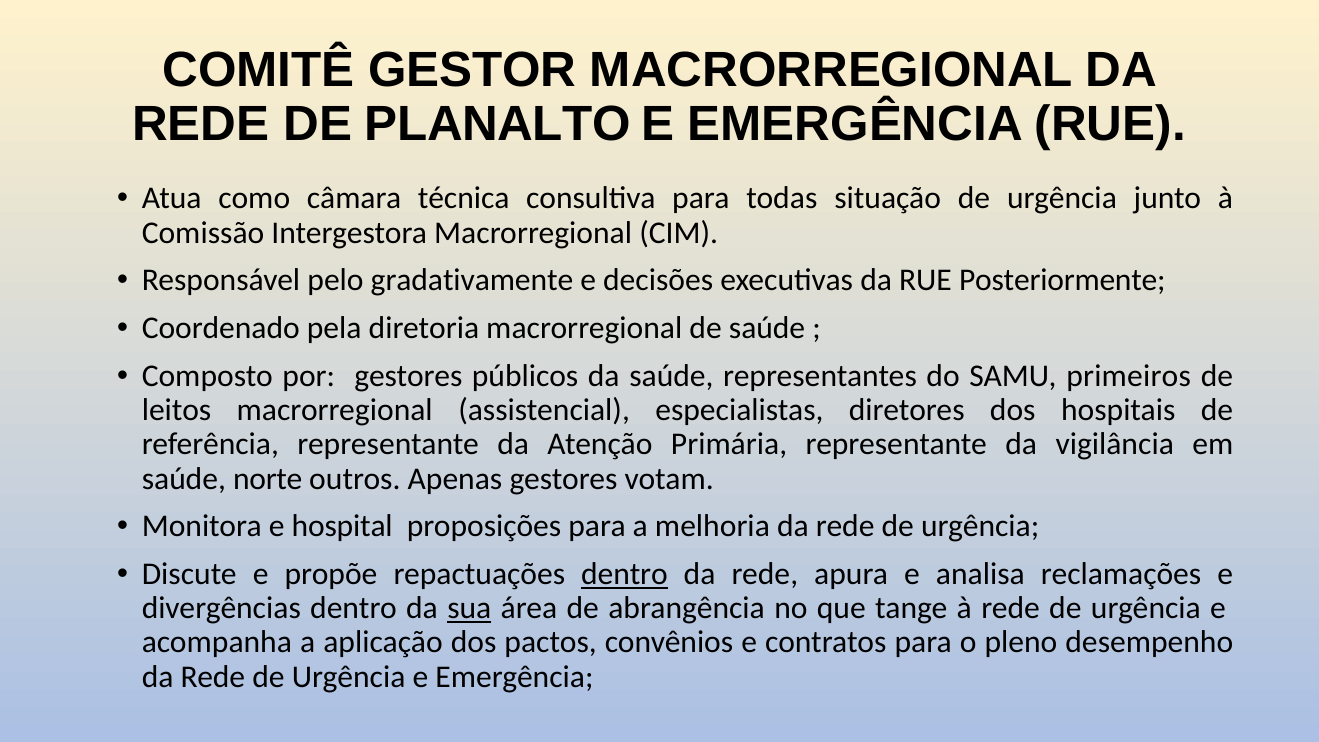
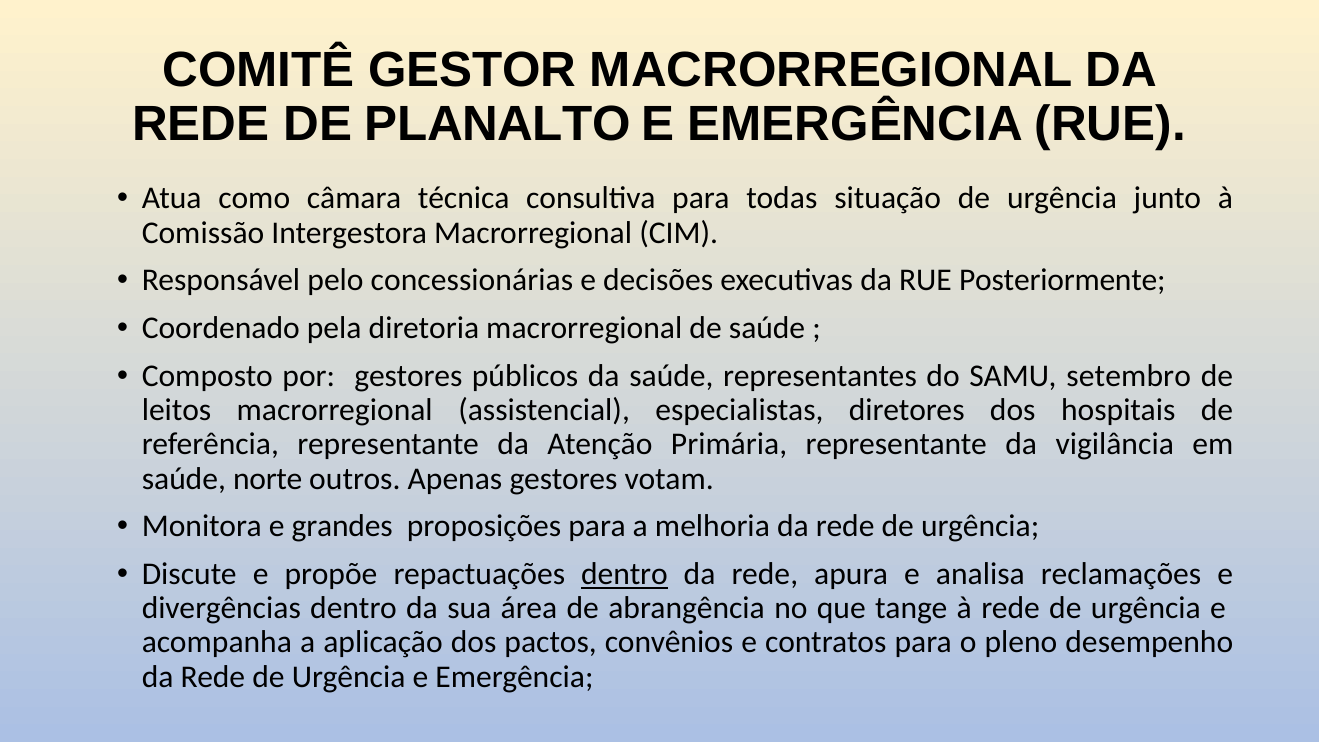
gradativamente: gradativamente -> concessionárias (472, 280)
primeiros: primeiros -> setembro (1129, 376)
hospital: hospital -> grandes (342, 526)
sua underline: present -> none (469, 608)
